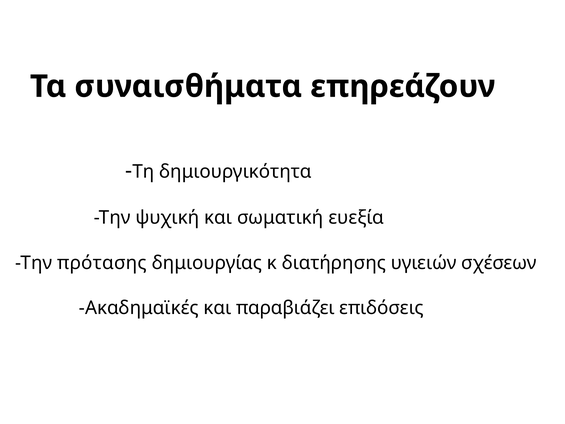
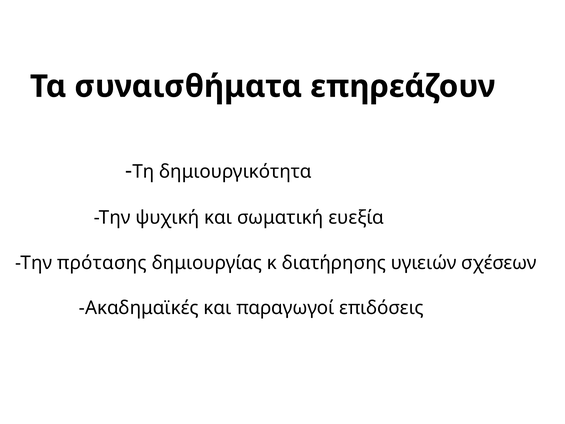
παραβιάζει: παραβιάζει -> παραγωγοί (285, 308)
